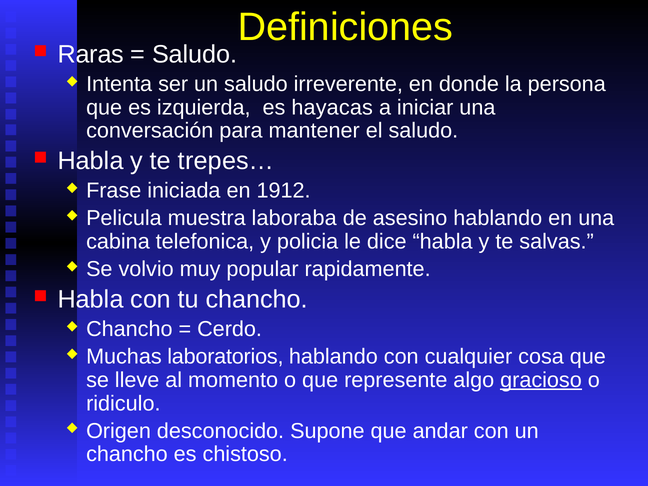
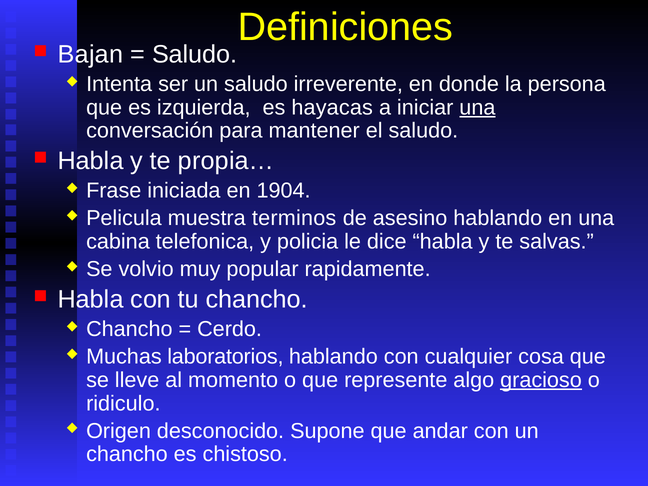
Raras: Raras -> Bajan (91, 55)
una underline: none -> present (477, 107)
trepes…: trepes… -> propia… (226, 161)
1912: 1912 -> 1904 (284, 191)
laboraba: laboraba -> terminos (294, 218)
